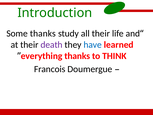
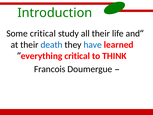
Some thanks: thanks -> critical (43, 33)
death colour: purple -> blue (52, 45)
everything thanks: thanks -> critical (77, 56)
